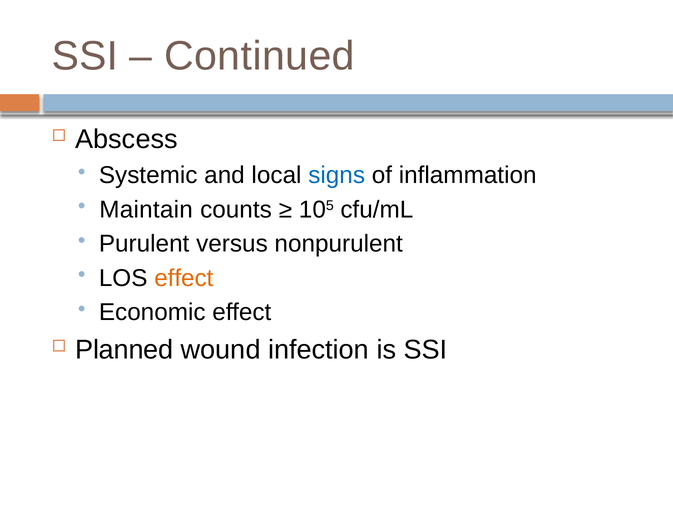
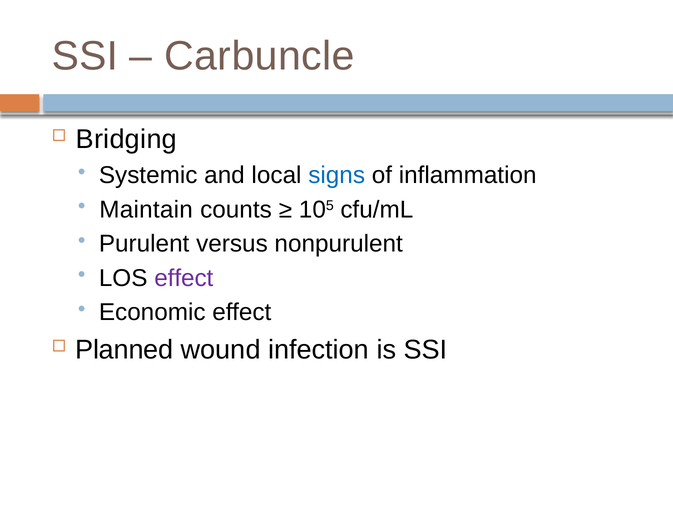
Continued: Continued -> Carbuncle (259, 56)
Abscess: Abscess -> Bridging (126, 139)
effect colour: orange -> purple (184, 278)
